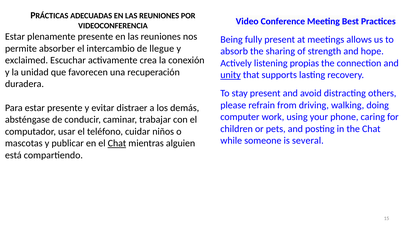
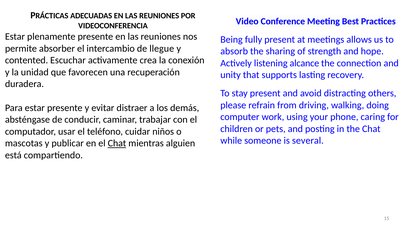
exclaimed: exclaimed -> contented (27, 60)
propias: propias -> alcance (304, 63)
unity underline: present -> none (231, 75)
